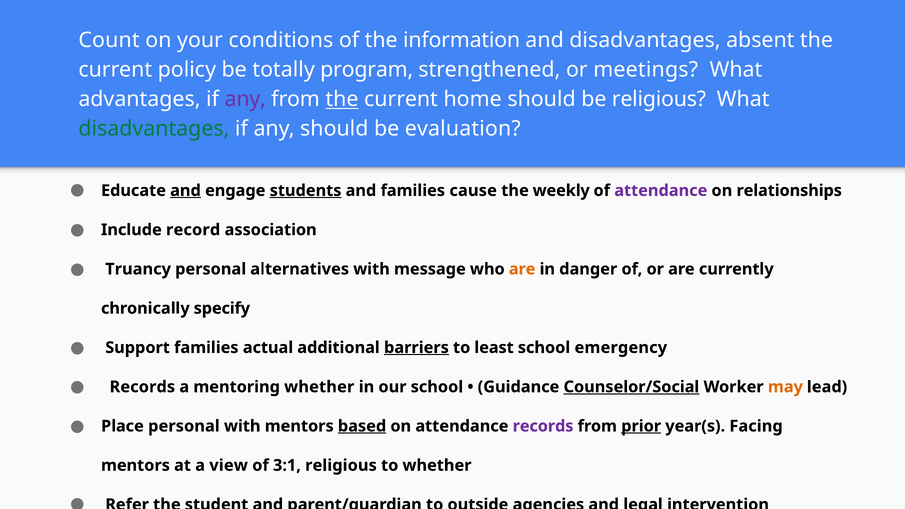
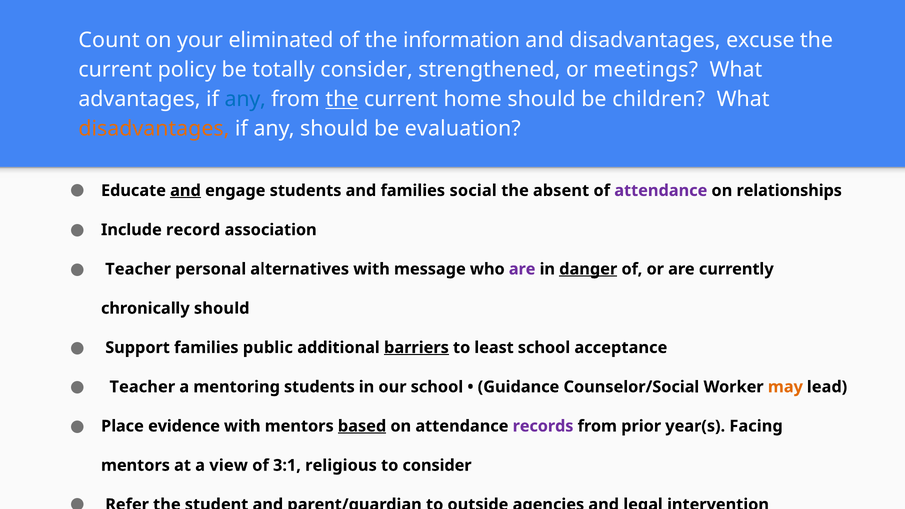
conditions: conditions -> eliminated (281, 40)
absent: absent -> excuse (760, 40)
totally program: program -> consider (367, 70)
any colour: purple -> blue (245, 99)
be religious: religious -> children (659, 99)
disadvantages colour: green -> orange (154, 129)
students underline: present -> none (306, 191)
cause: cause -> social (473, 191)
weekly: weekly -> absent (561, 191)
Truancy: Truancy -> Teacher (138, 269)
are colour: orange -> purple (522, 269)
danger underline: none -> present (588, 269)
chronically specify: specify -> should (222, 308)
actual: actual -> public (268, 348)
emergency: emergency -> acceptance (621, 348)
Records: Records -> Teacher (142, 387)
mentoring whether: whether -> students (319, 387)
Counselor/Social underline: present -> none (631, 387)
Place personal: personal -> evidence (184, 426)
prior underline: present -> none (641, 426)
to whether: whether -> consider (437, 465)
